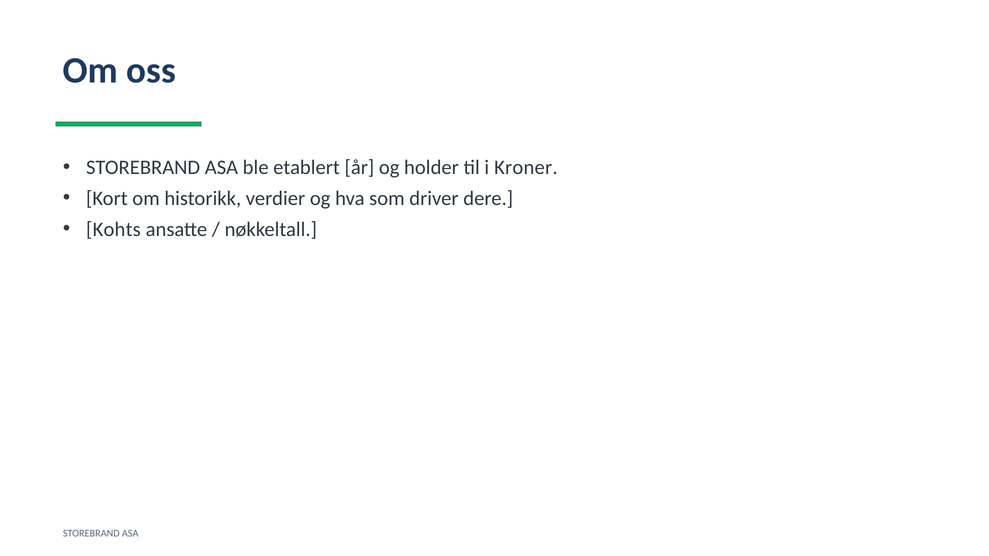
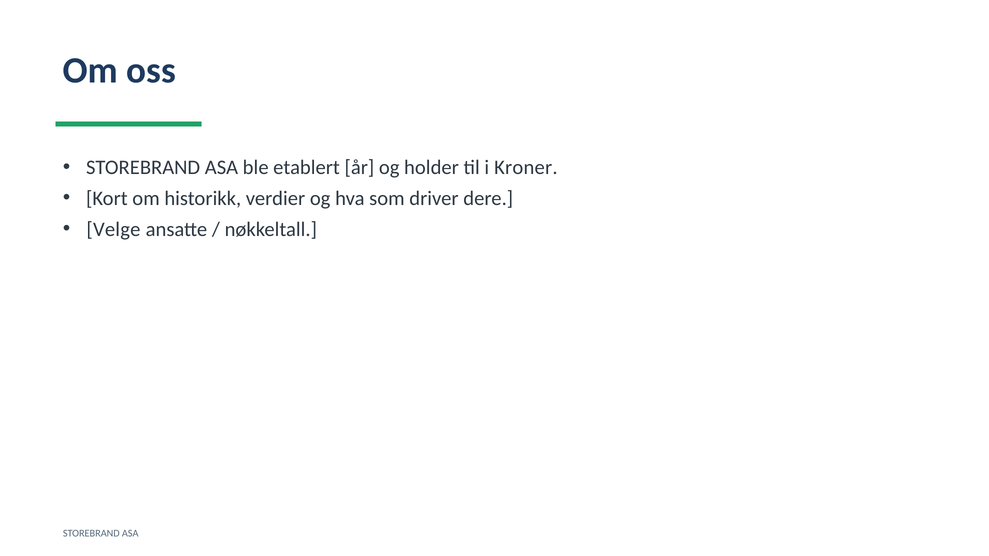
Kohts: Kohts -> Velge (113, 229)
